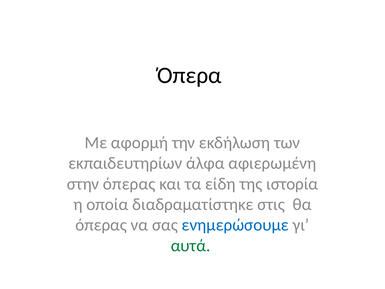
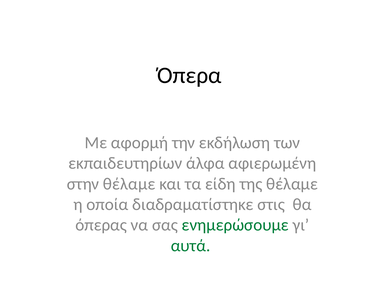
στην όπερας: όπερας -> θέλαμε (129, 184)
της ιστορία: ιστορία -> θέλαμε (292, 184)
ενημερώσουμε colour: blue -> green (235, 225)
